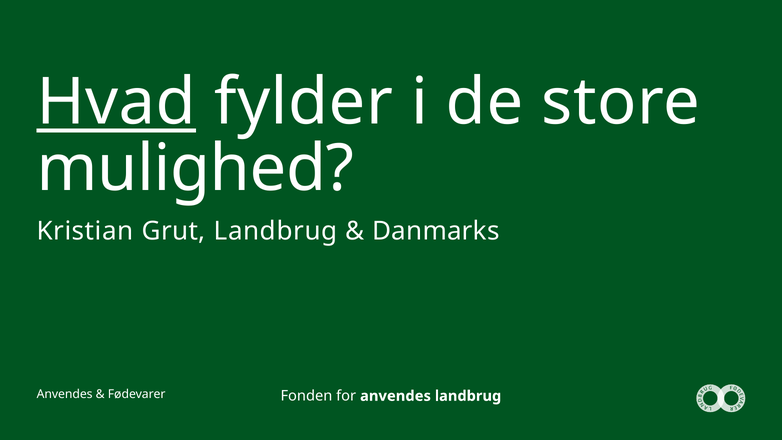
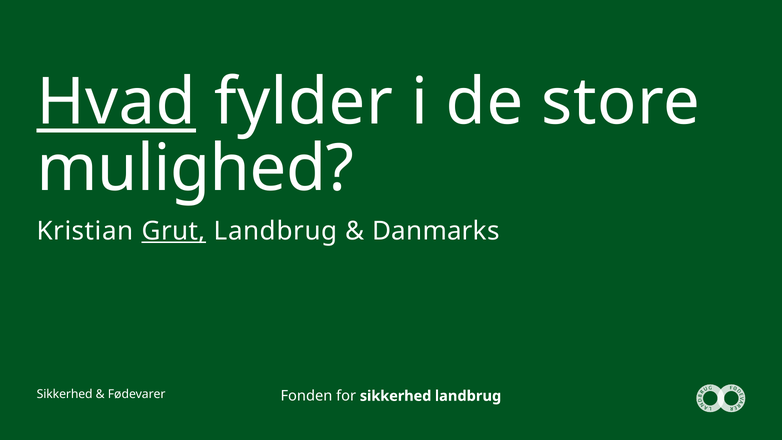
Grut underline: none -> present (174, 231)
Anvendes: Anvendes -> Sikkerhed (65, 394)
for anvendes: anvendes -> sikkerhed (396, 396)
